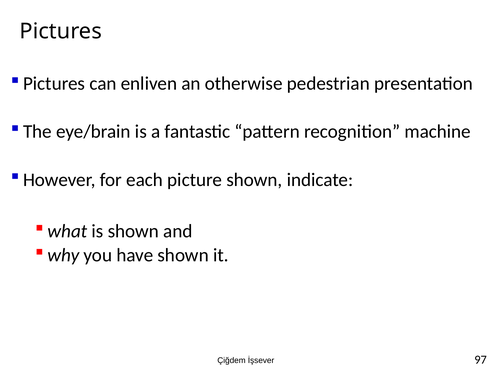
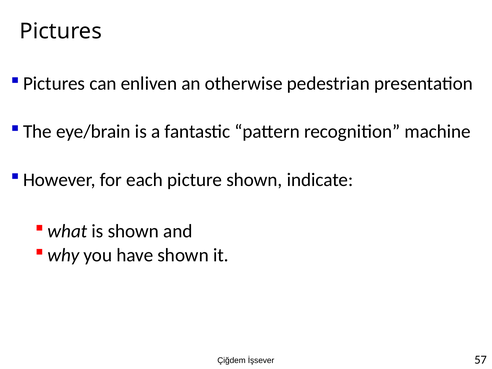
97: 97 -> 57 (481, 360)
